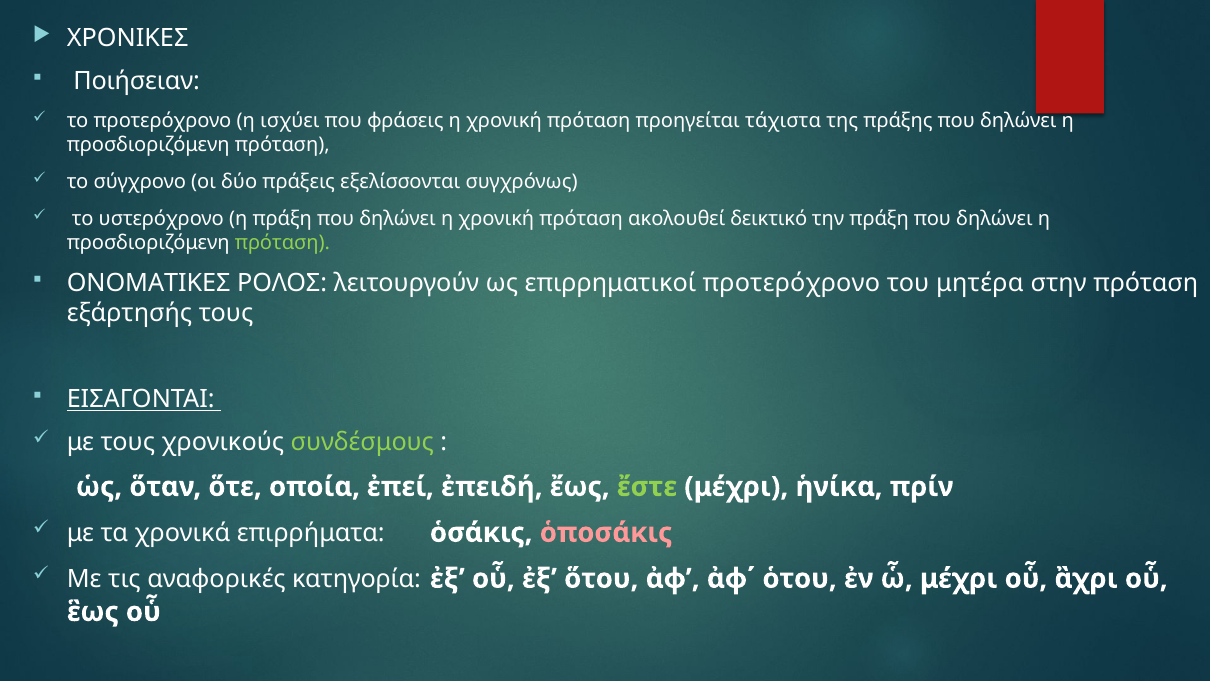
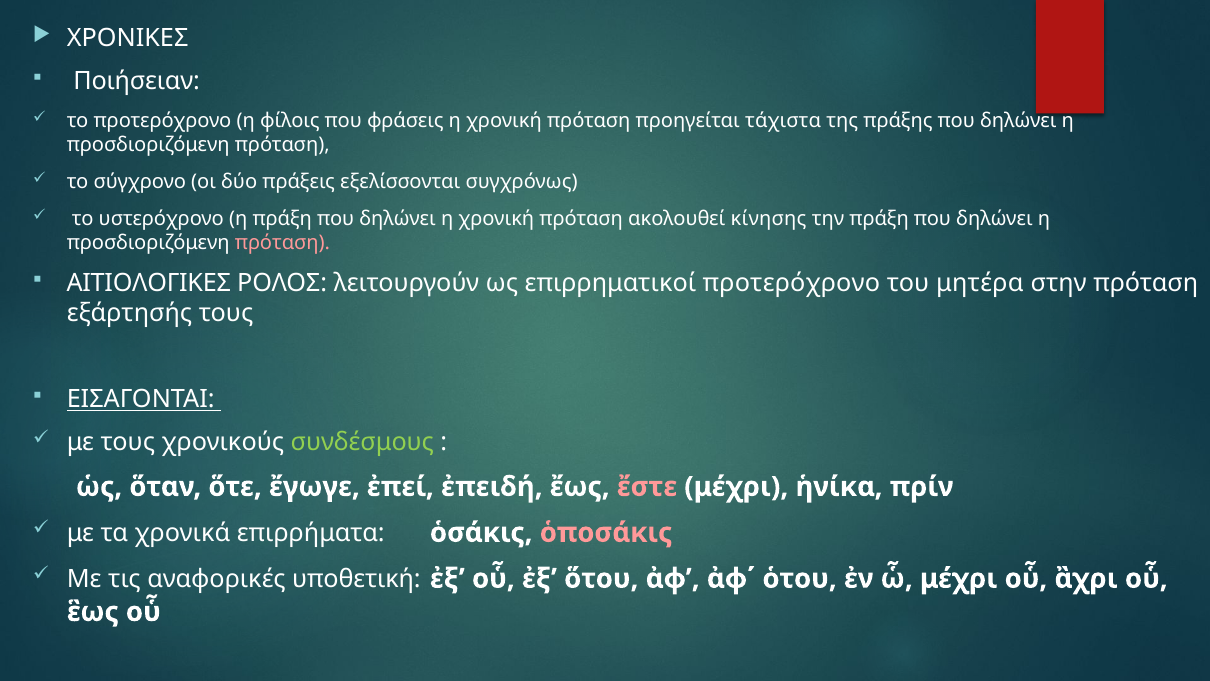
ισχύει: ισχύει -> φίλοις (290, 121)
δεικτικό: δεικτικό -> κίνησης (769, 219)
πρόταση colour: light green -> pink (282, 243)
ΟΝΟΜΑΤΙΚΕΣ: ΟΝΟΜΑΤΙΚΕΣ -> ΑΙΤΙΟΛΟΓΙΚΕΣ (149, 283)
οποία: οποία -> ἔγωγε (314, 487)
ἔστε colour: light green -> pink (647, 487)
κατηγορία: κατηγορία -> υποθετική (356, 579)
